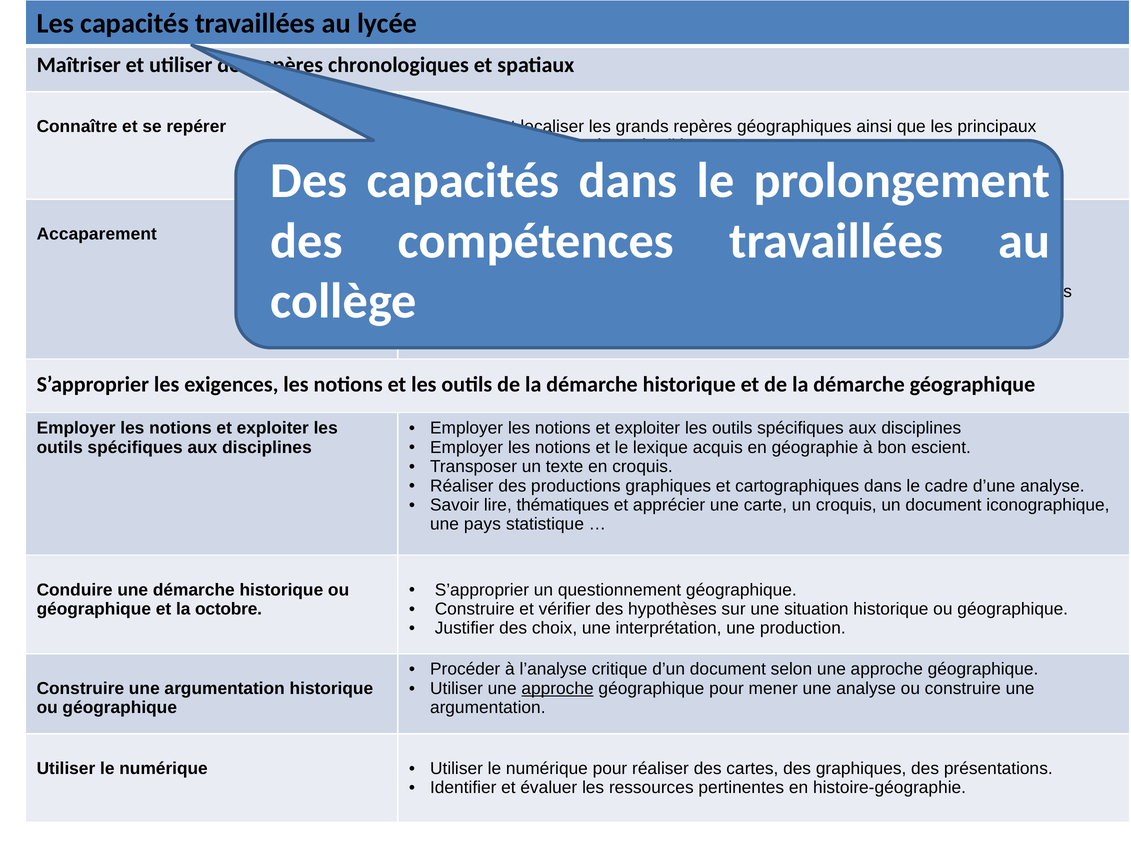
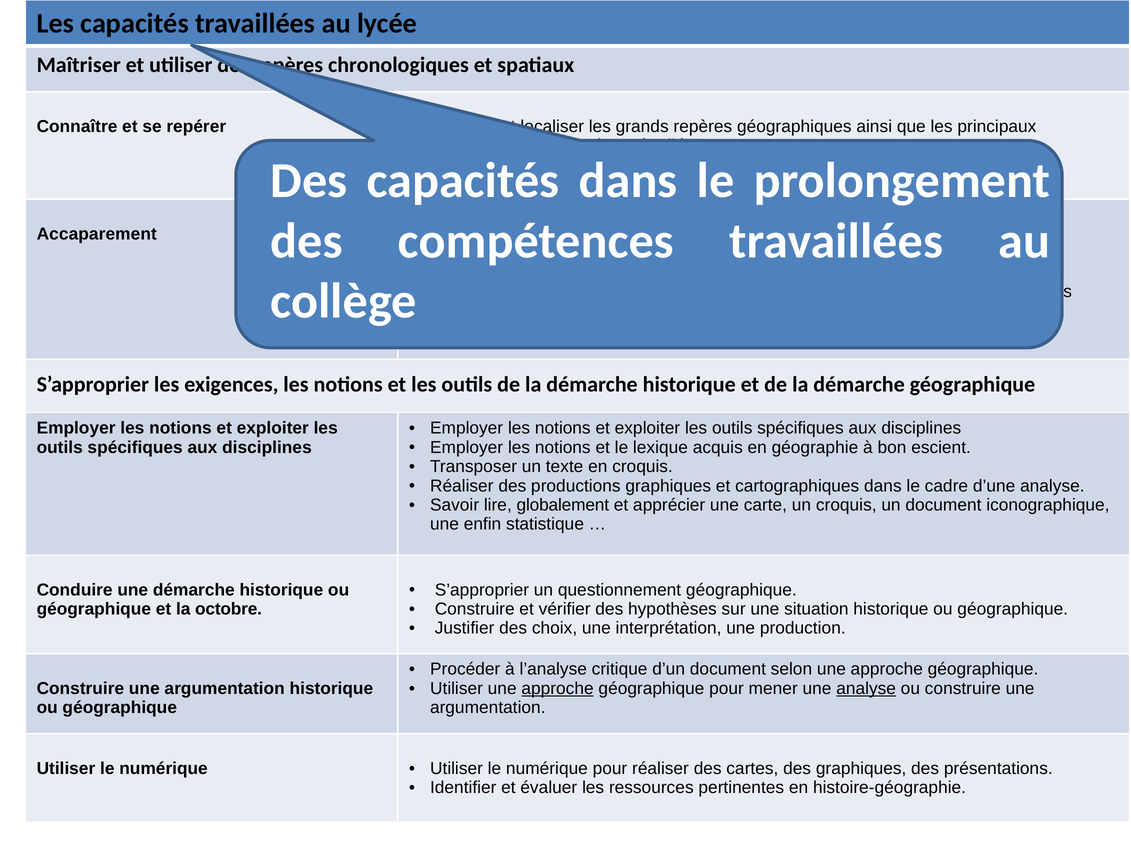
thématiques: thématiques -> globalement (563, 505)
pays: pays -> enfin (482, 524)
analyse underline: none -> present (866, 689)
